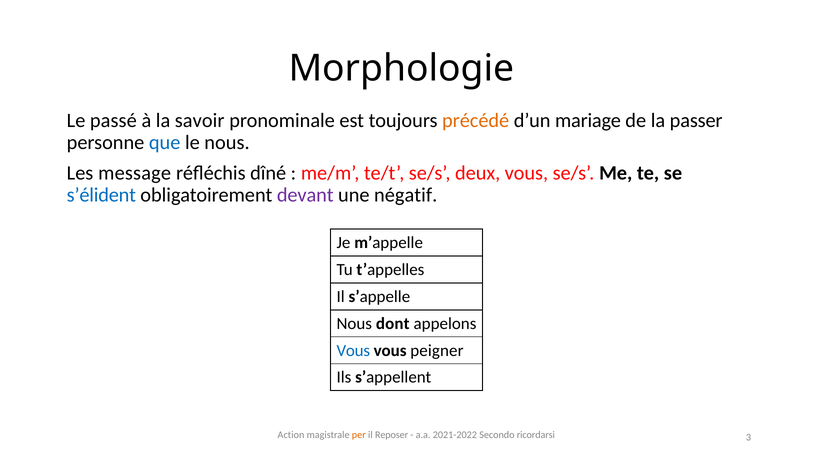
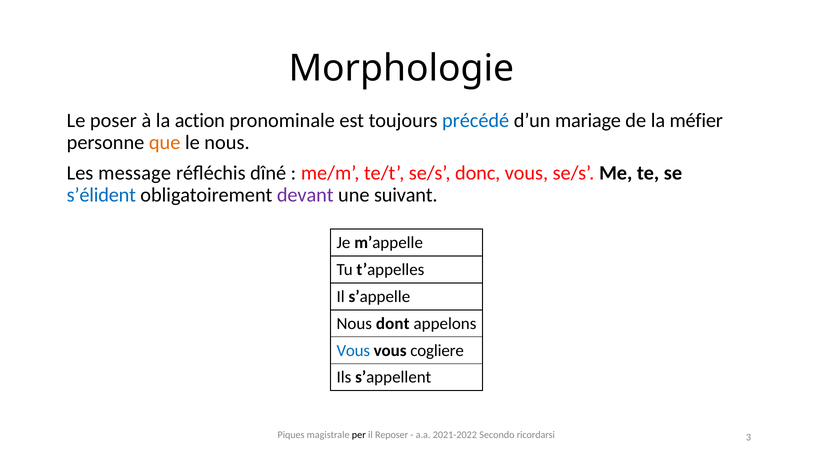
passé: passé -> poser (113, 120)
savoir: savoir -> action (200, 120)
précédé colour: orange -> blue (476, 120)
passer: passer -> méfier (696, 120)
que colour: blue -> orange (165, 142)
deux: deux -> donc (478, 173)
négatif: négatif -> suivant (406, 195)
peigner: peigner -> cogliere (437, 350)
Action: Action -> Piques (291, 434)
per colour: orange -> black (359, 434)
